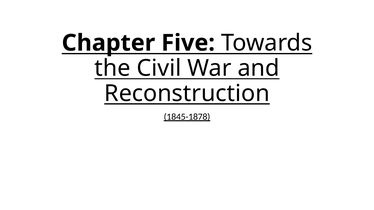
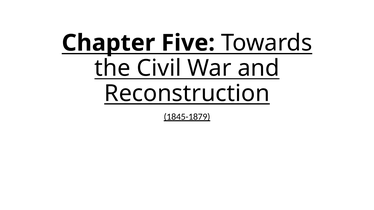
1845-1878: 1845-1878 -> 1845-1879 (187, 117)
